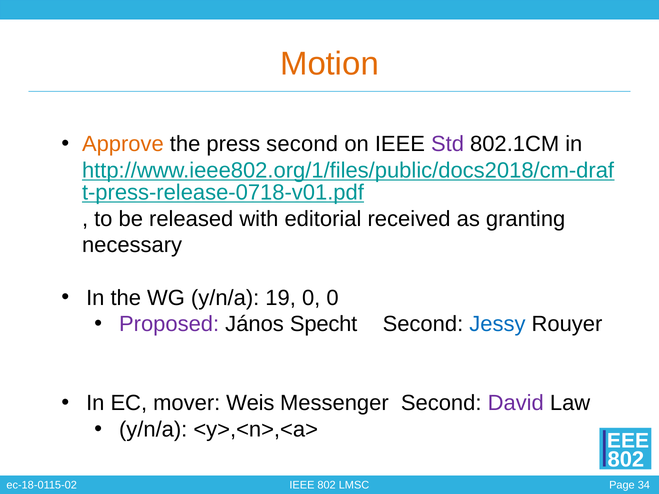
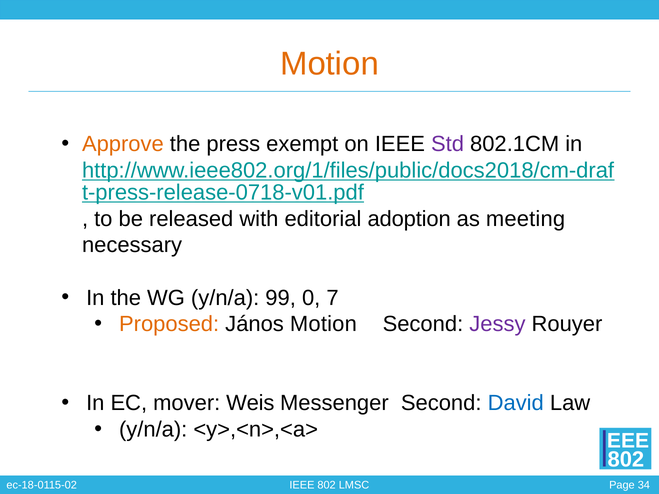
press second: second -> exempt (302, 144)
received: received -> adoption (409, 219)
granting: granting -> meeting (526, 219)
19: 19 -> 99 (281, 298)
0 0: 0 -> 7 (332, 298)
Proposed colour: purple -> orange (169, 324)
János Specht: Specht -> Motion (323, 324)
Jessy colour: blue -> purple (497, 324)
David colour: purple -> blue (516, 403)
